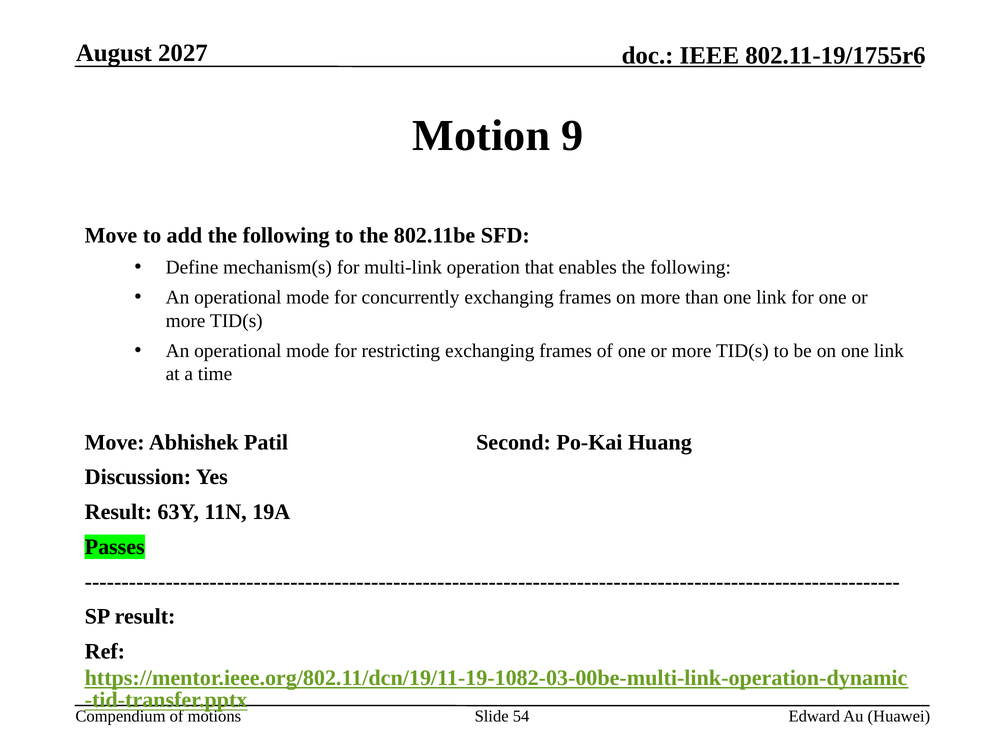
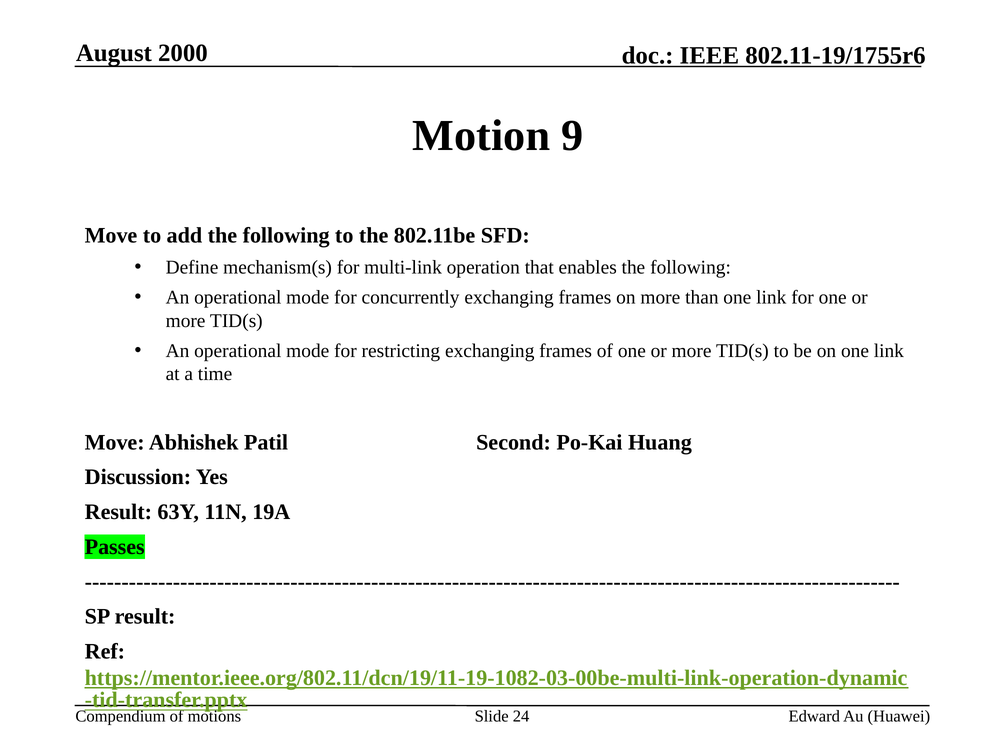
2027: 2027 -> 2000 (183, 53)
54: 54 -> 24 (521, 716)
